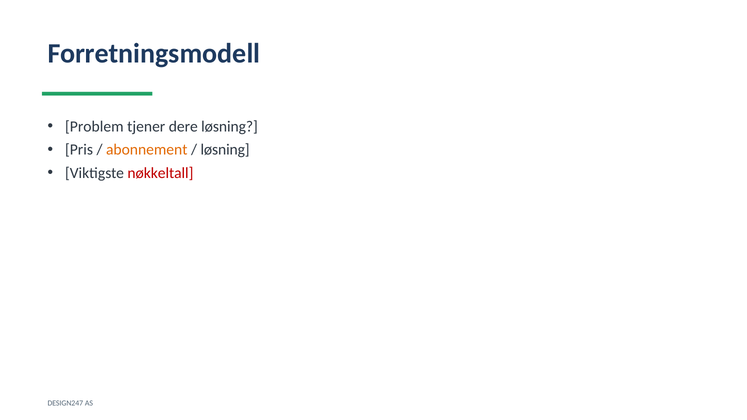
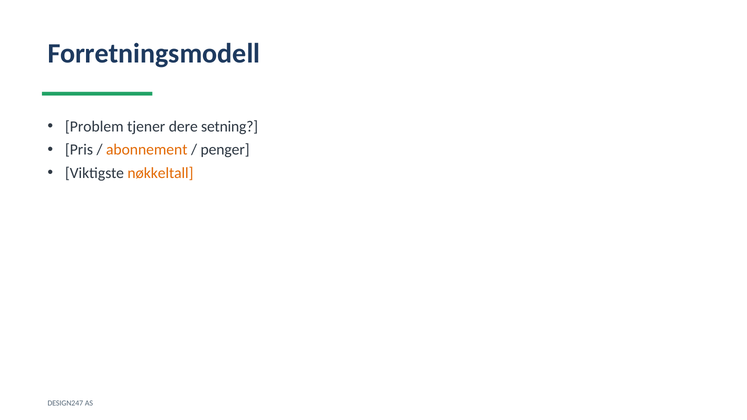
dere løsning: løsning -> setning (230, 127)
løsning: løsning -> penger (225, 150)
nøkkeltall colour: red -> orange (160, 173)
